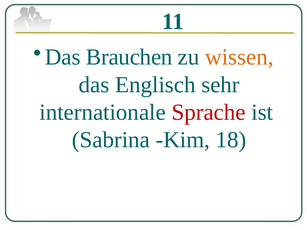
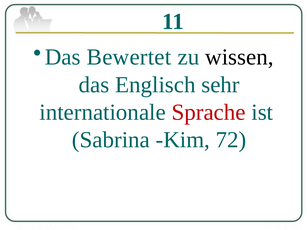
Brauchen: Brauchen -> Bewertet (129, 57)
wissen colour: orange -> black (239, 57)
18: 18 -> 72 (231, 140)
